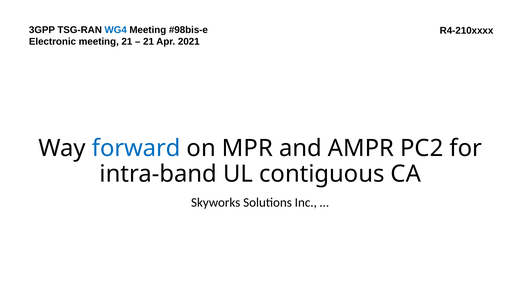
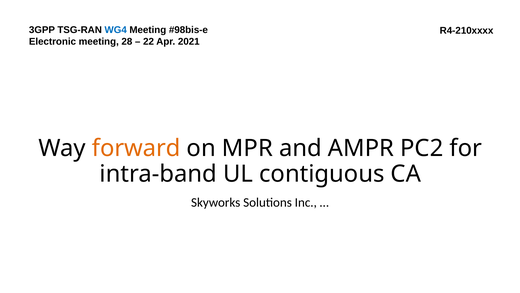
meeting 21: 21 -> 28 (127, 42)
21: 21 -> 22 (149, 42)
forward colour: blue -> orange (136, 148)
